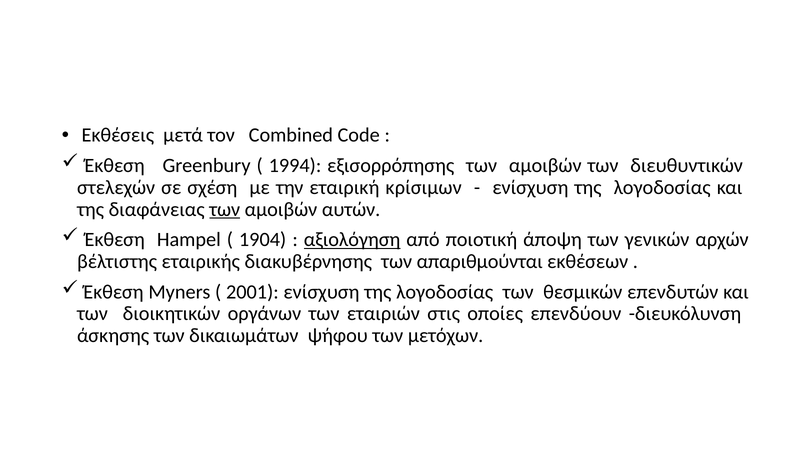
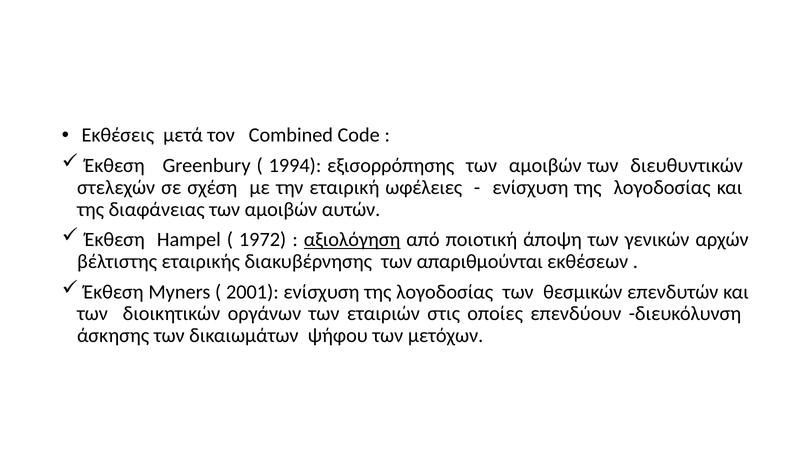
κρίσιμων: κρίσιμων -> ωφέλειες (424, 188)
των underline: present -> none (225, 209)
1904: 1904 -> 1972 (263, 240)
